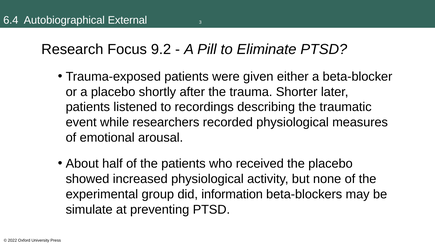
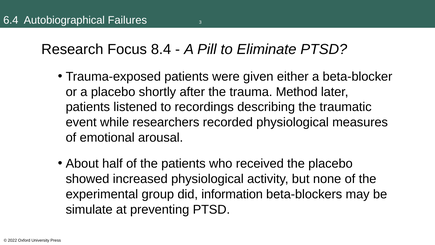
External: External -> Failures (127, 20)
9.2: 9.2 -> 8.4 (161, 49)
Shorter: Shorter -> Method (297, 92)
